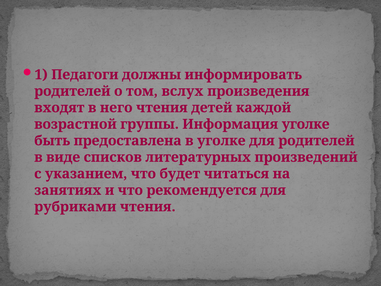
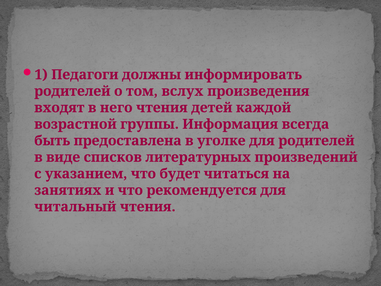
Информация уголке: уголке -> всегда (306, 124)
рубриками: рубриками -> читальный (75, 207)
